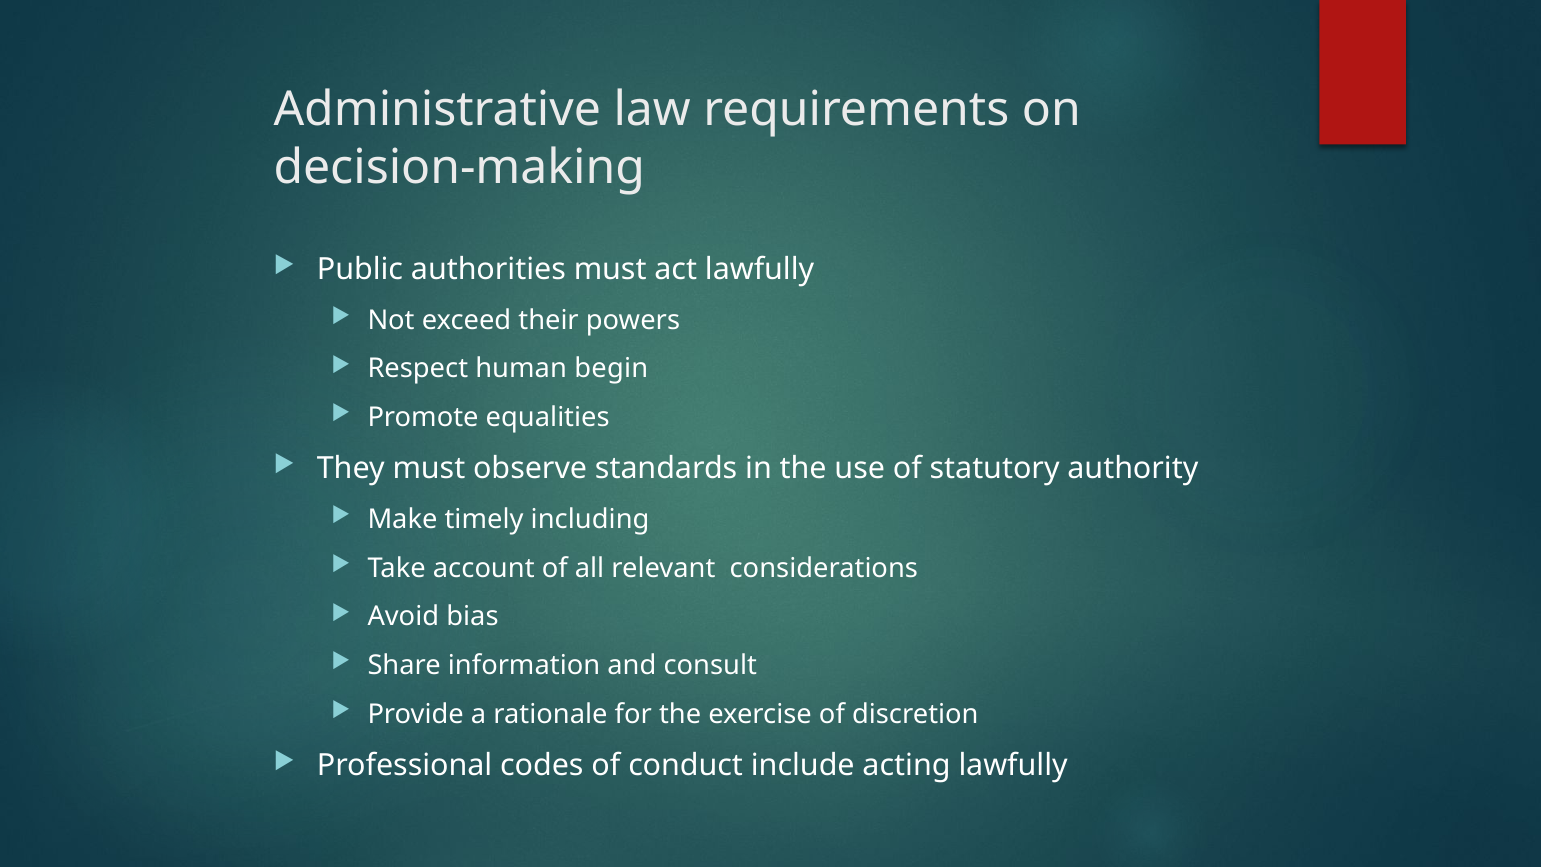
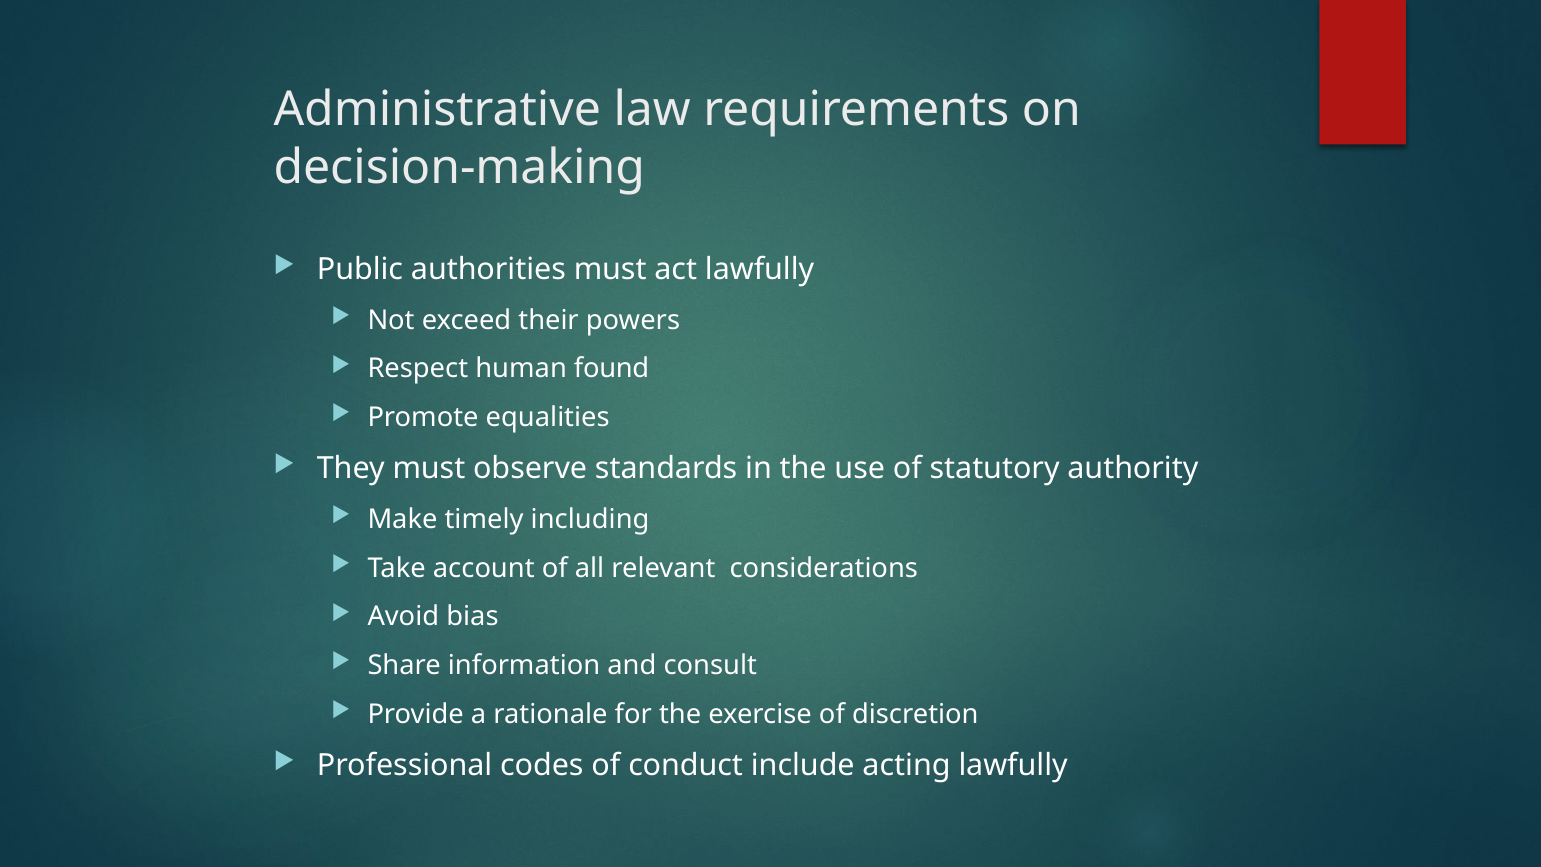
begin: begin -> found (612, 369)
